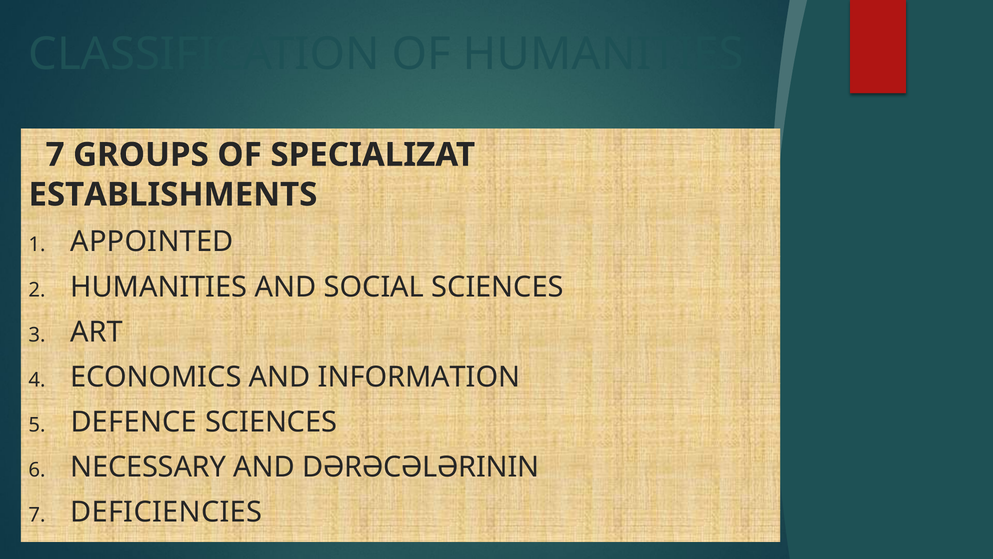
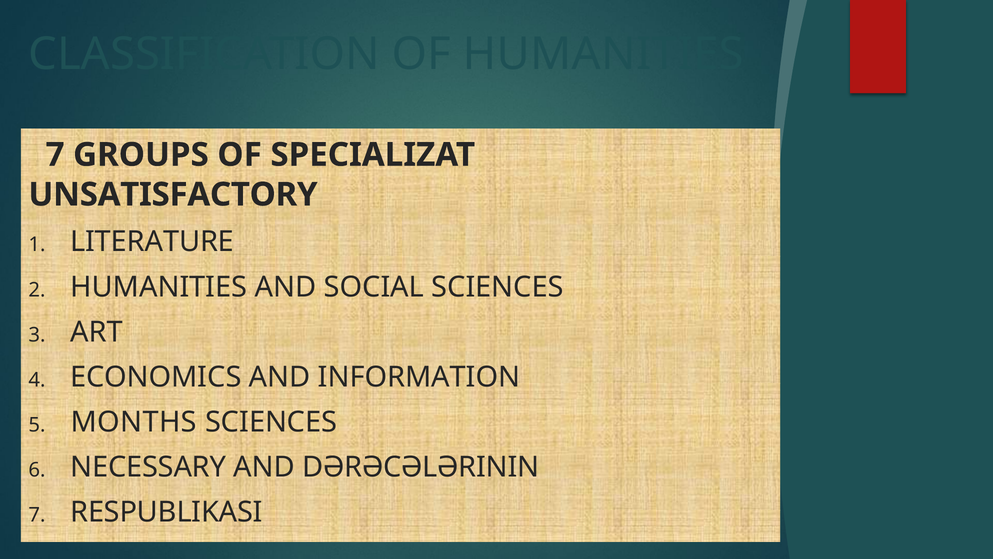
ESTABLISHMENTS: ESTABLISHMENTS -> UNSATISFACTORY (173, 194)
APPOINTED: APPOINTED -> LITERATURE (152, 242)
DEFENCE: DEFENCE -> MONTHS (134, 422)
DEFICIENCIES: DEFICIENCIES -> RESPUBLIKASI (166, 512)
